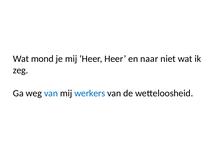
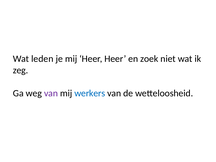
mond: mond -> leden (42, 59)
naar: naar -> zoek (149, 59)
van colour: blue -> purple (51, 93)
